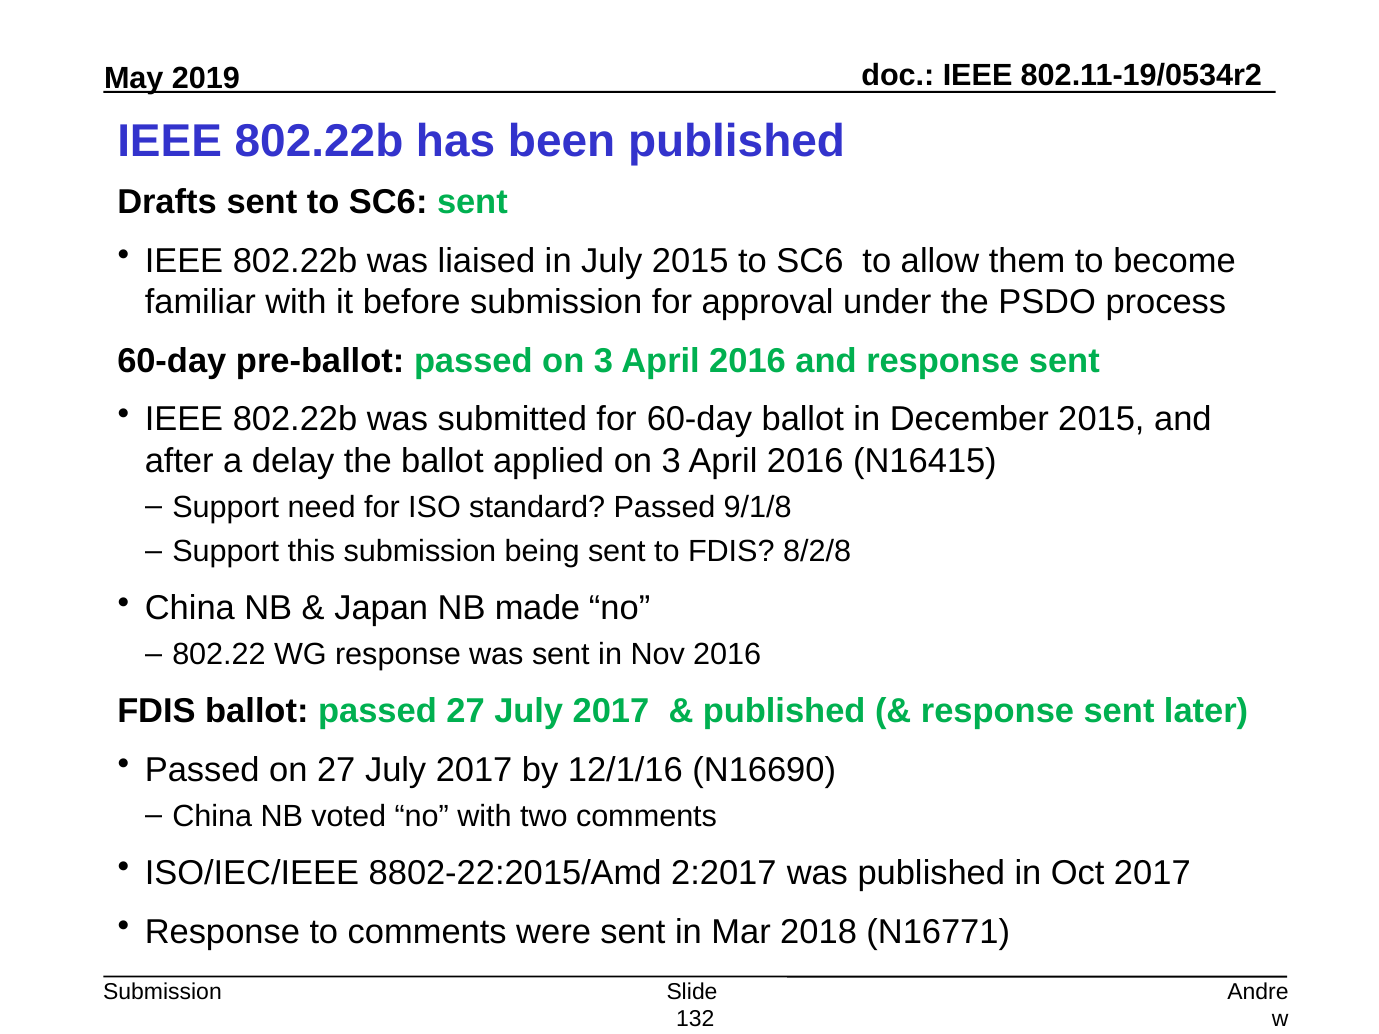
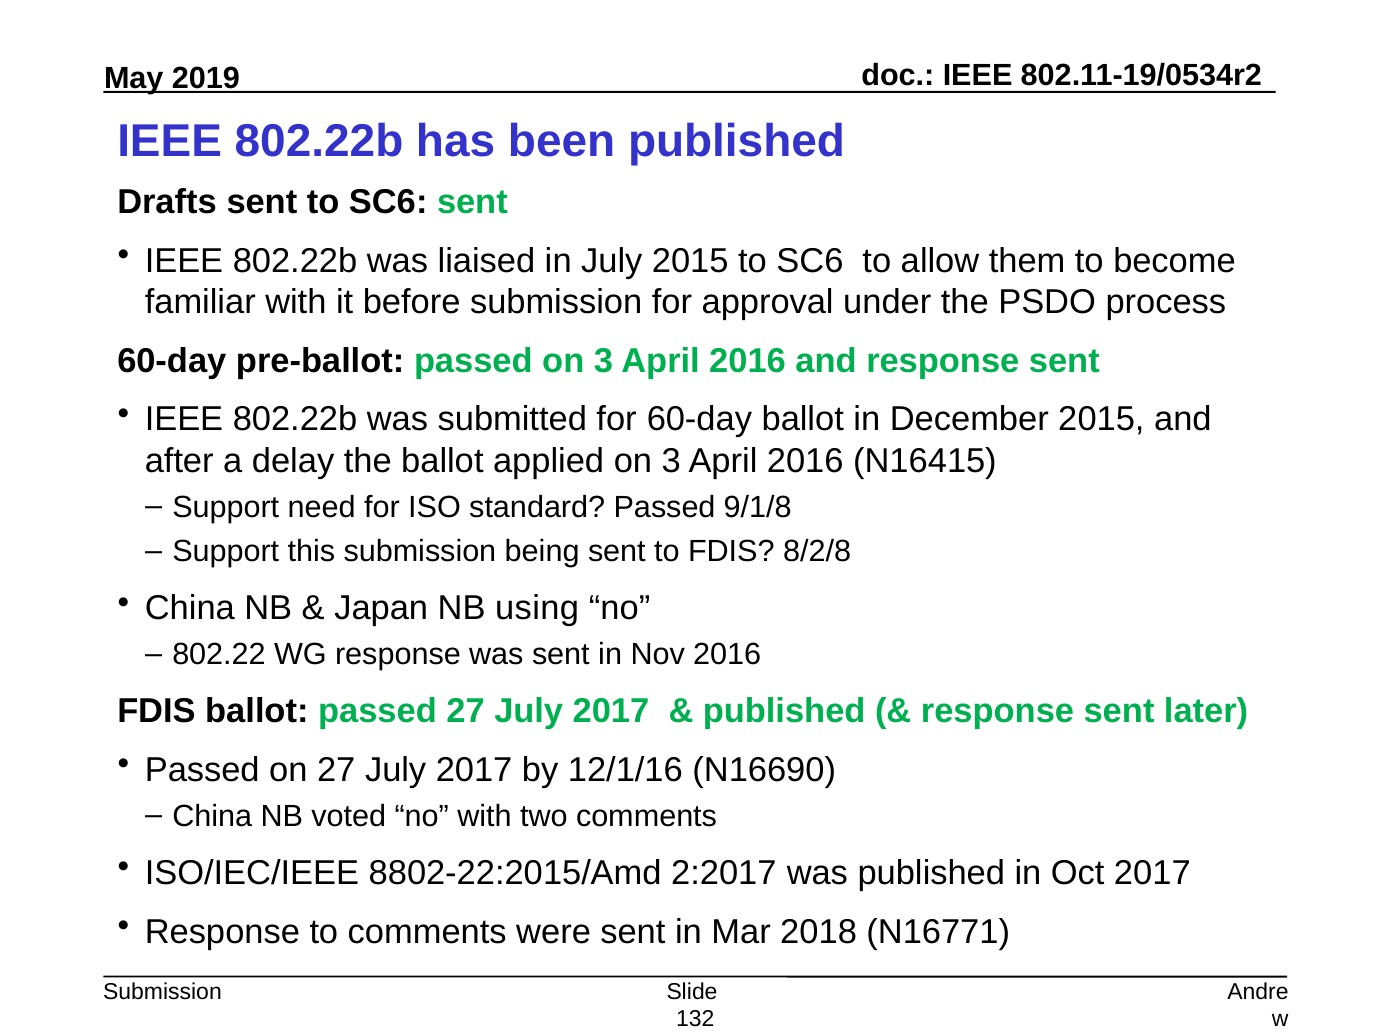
made: made -> using (537, 609)
